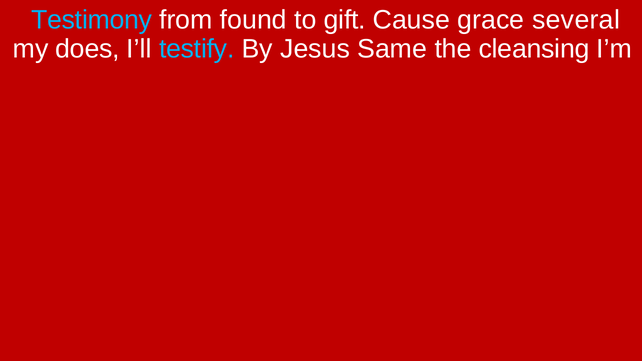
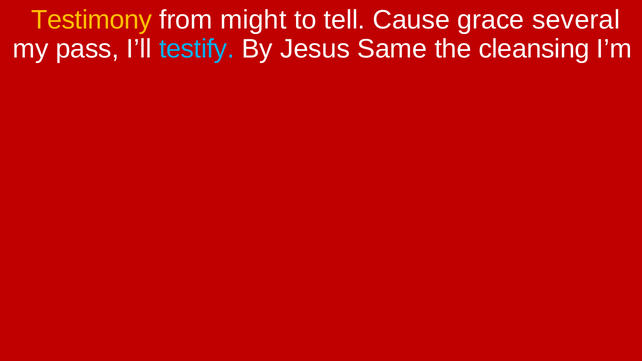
Testimony colour: light blue -> yellow (92, 20)
found: found -> might (253, 20)
gift: gift -> tell (345, 20)
does: does -> pass (87, 49)
